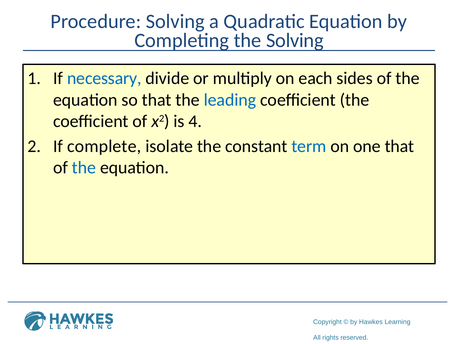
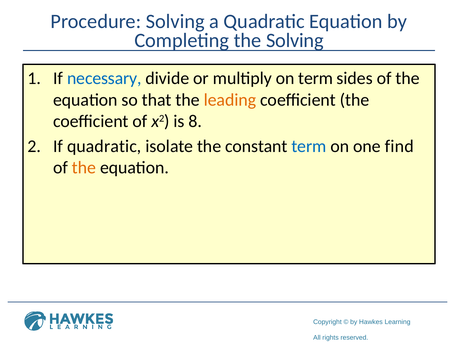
on each: each -> term (316, 78)
leading colour: blue -> orange (230, 100)
4: 4 -> 8 (195, 121)
If complete: complete -> quadratic (104, 146)
one that: that -> find (399, 146)
the colour: blue -> orange (84, 167)
